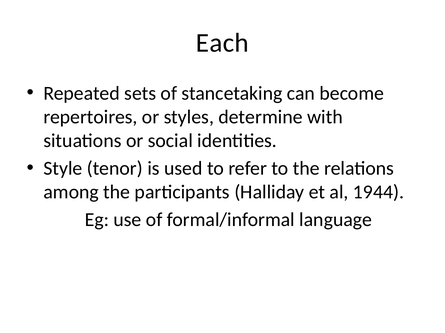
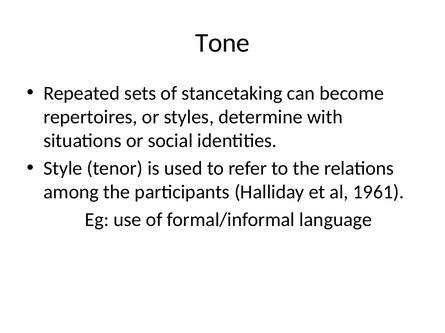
Each: Each -> Tone (223, 43)
1944: 1944 -> 1961 (379, 192)
